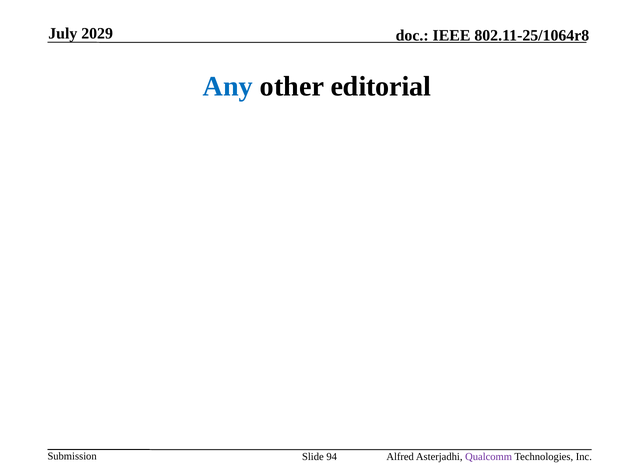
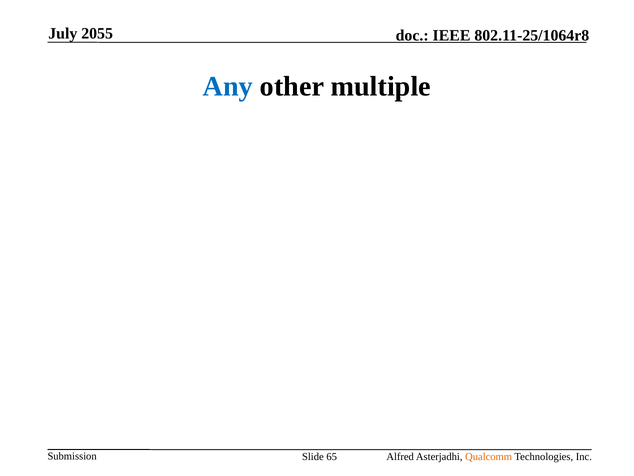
2029: 2029 -> 2055 (97, 34)
editorial: editorial -> multiple (381, 86)
94: 94 -> 65 (332, 456)
Qualcomm colour: purple -> orange (489, 456)
